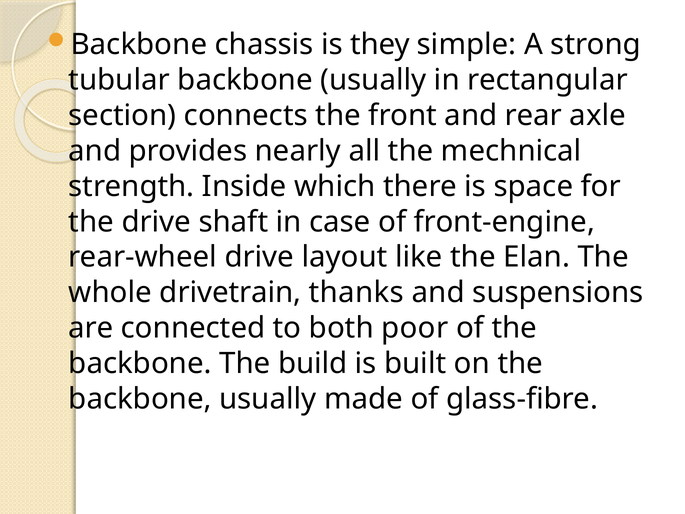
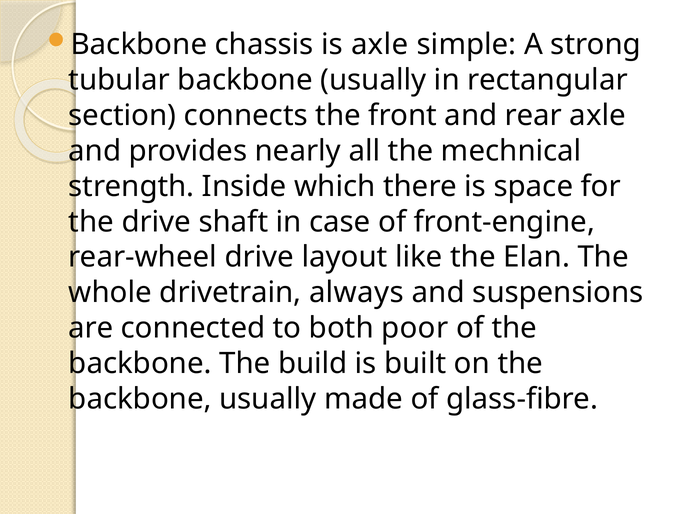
is they: they -> axle (380, 45)
thanks: thanks -> always (356, 292)
